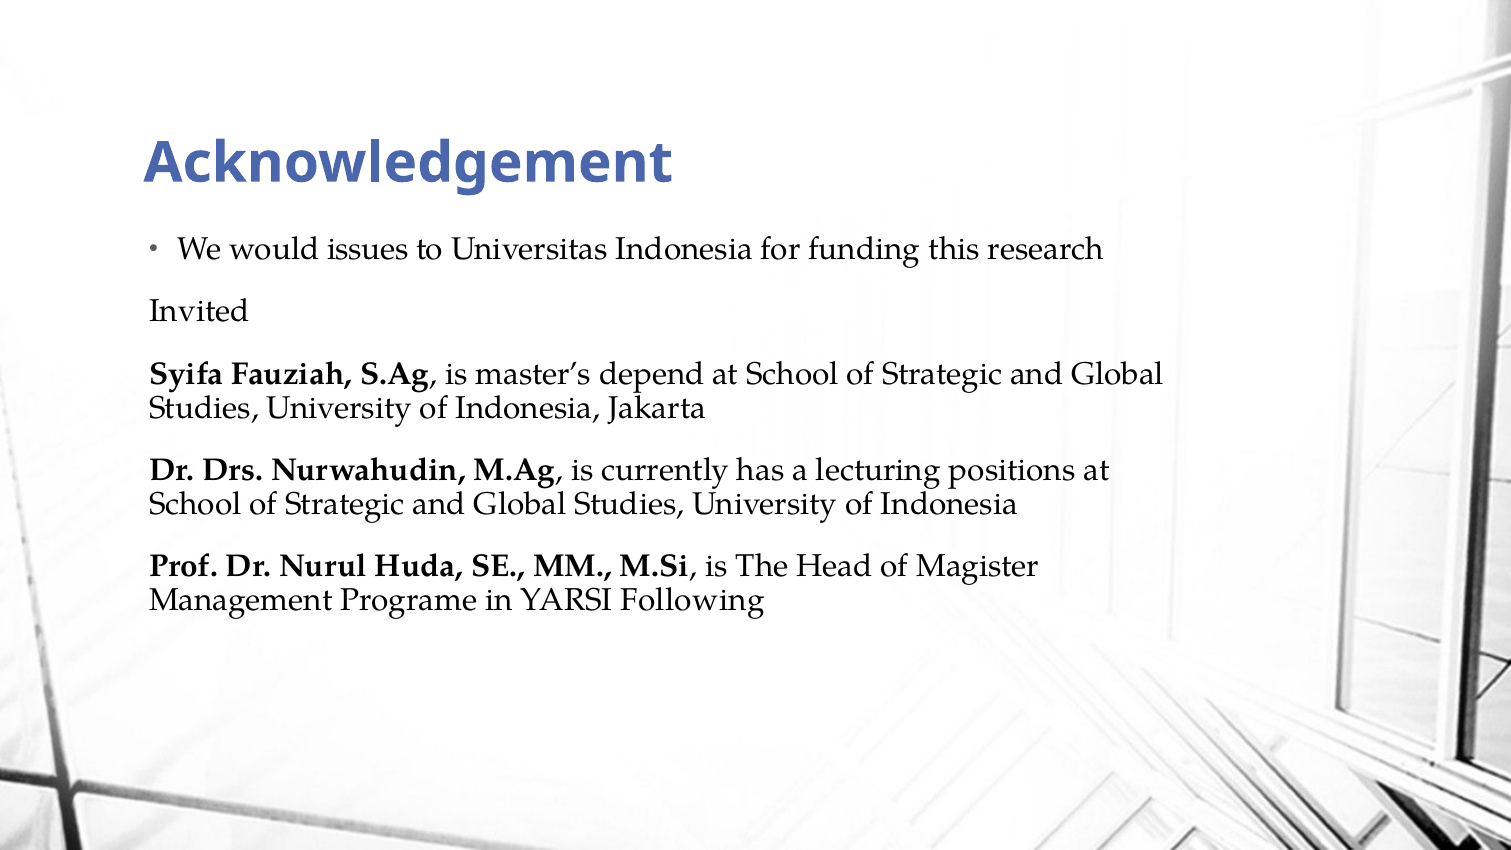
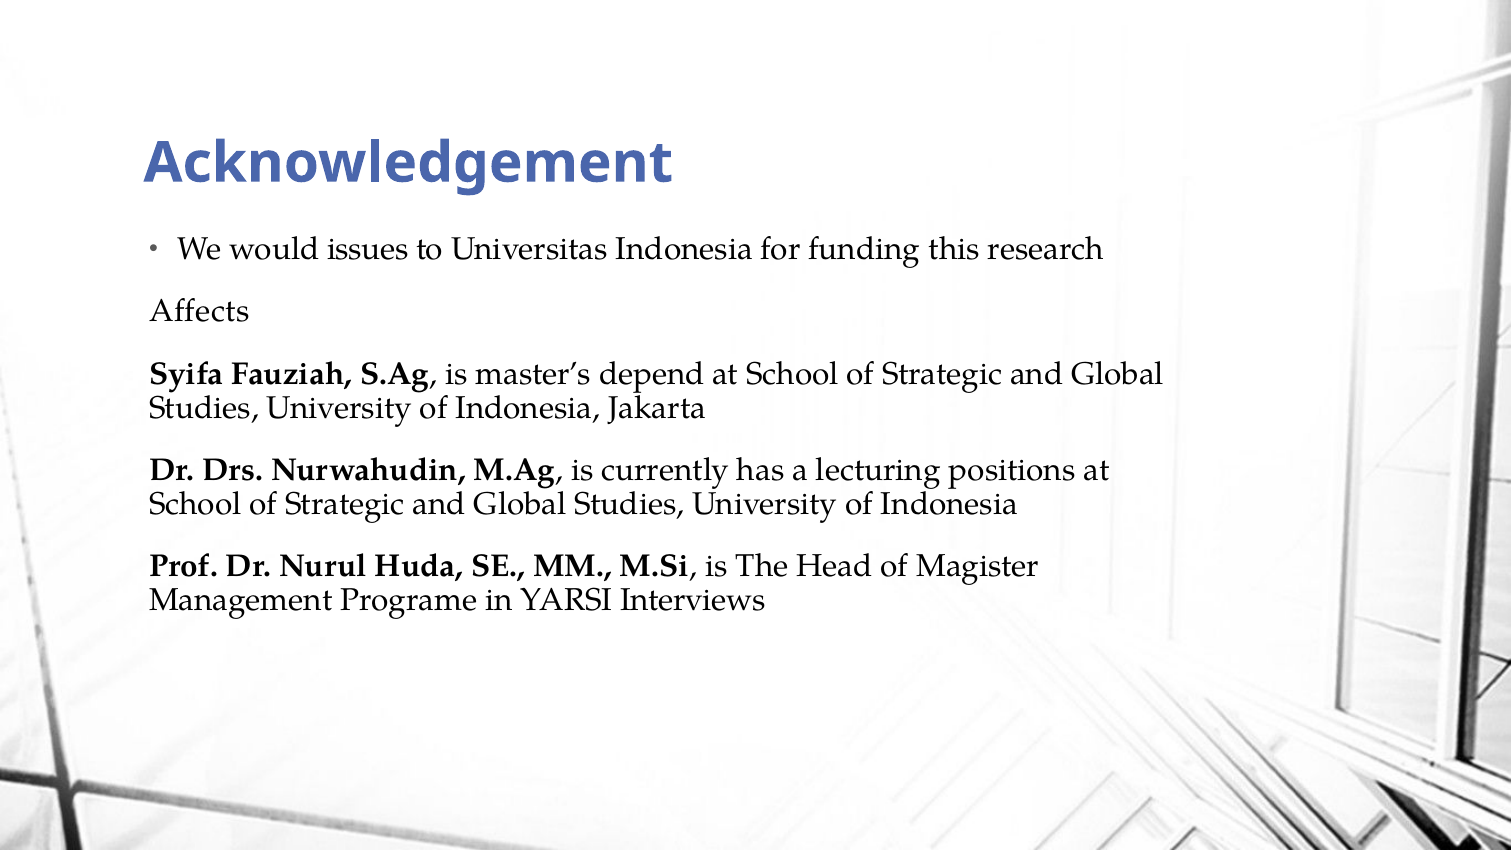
Invited: Invited -> Affects (199, 312)
Following: Following -> Interviews (693, 601)
